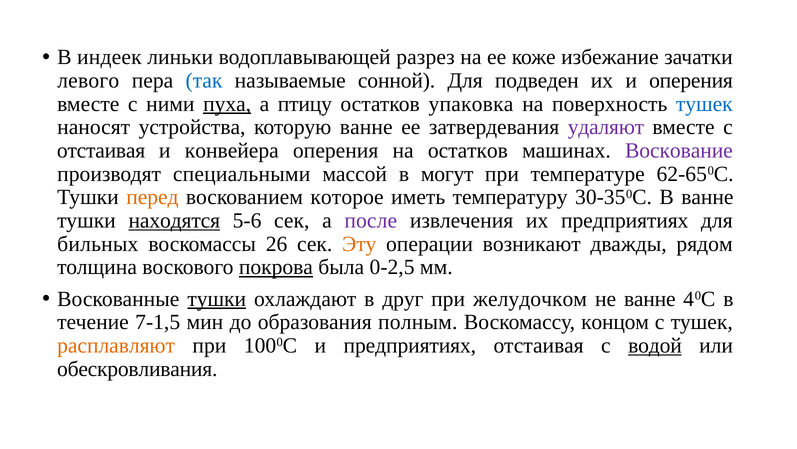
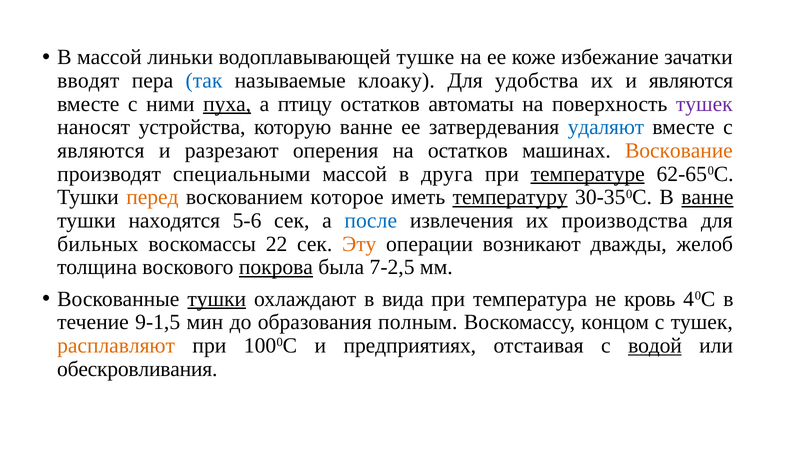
В индеек: индеек -> массой (109, 57)
разрез: разрез -> тушке (425, 57)
левого: левого -> вводят (88, 81)
сонной: сонной -> клоаку (396, 81)
подведен: подведен -> удобства (537, 81)
и оперения: оперения -> являются (691, 81)
упаковка: упаковка -> автоматы (471, 104)
тушек colour: blue -> purple (704, 104)
удаляют colour: purple -> blue (606, 127)
отстаивая: отстаивая -> являются (101, 150)
конвейера: конвейера -> разрезают (232, 150)
Воскование colour: purple -> orange (679, 150)
могут: могут -> друга (447, 174)
температуре underline: none -> present (588, 174)
температуру underline: none -> present (510, 197)
ванне underline: none -> present (707, 197)
находятся underline: present -> none (174, 220)
после colour: purple -> blue (371, 220)
их предприятиях: предприятиях -> производства (625, 220)
26: 26 -> 22 (277, 244)
рядом: рядом -> желоб (705, 244)
0-2,5: 0-2,5 -> 7-2,5 (392, 267)
друг: друг -> вида (403, 299)
желудочком: желудочком -> температура (530, 299)
не ванне: ванне -> кровь (650, 299)
7-1,5: 7-1,5 -> 9-1,5 (158, 322)
